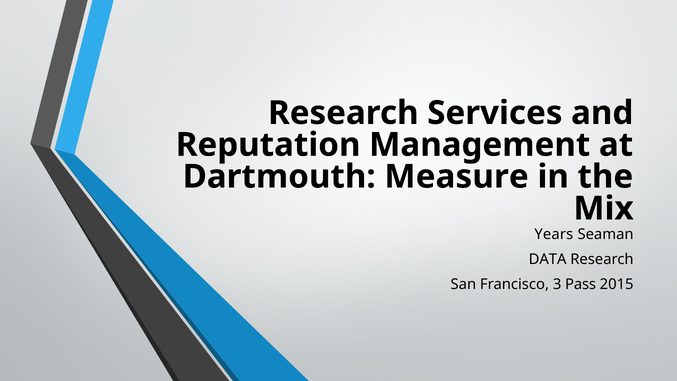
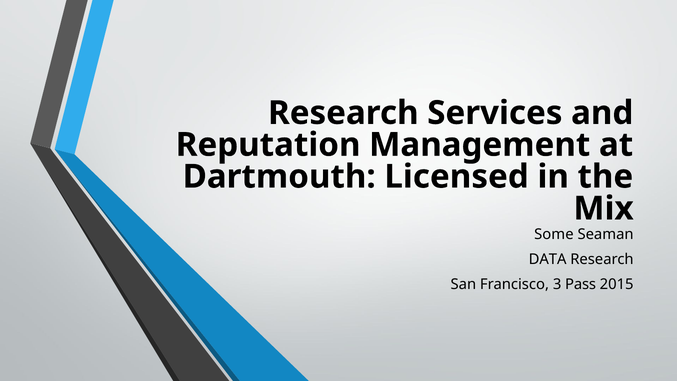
Measure: Measure -> Licensed (457, 177)
Years: Years -> Some (554, 234)
